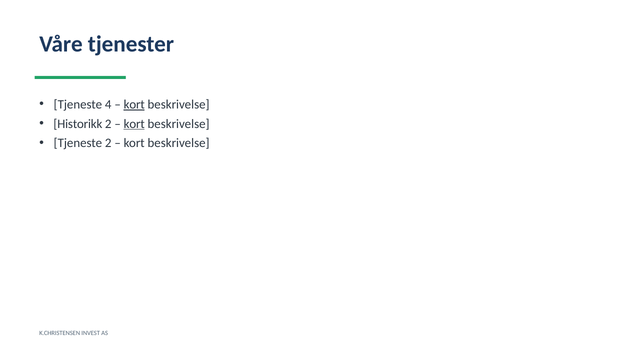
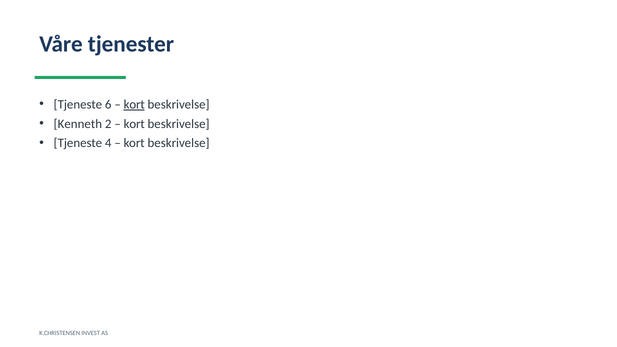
4: 4 -> 6 (108, 105)
Historikk: Historikk -> Kenneth (78, 124)
kort underline: present -> none (134, 124)
Tjeneste 2: 2 -> 4 (108, 143)
